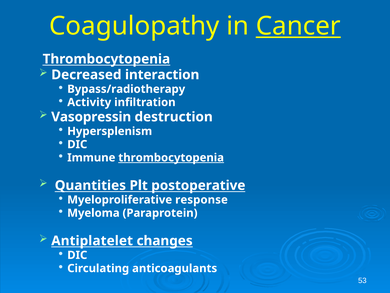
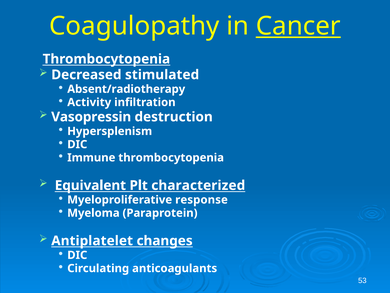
interaction: interaction -> stimulated (162, 75)
Bypass/radiotherapy: Bypass/radiotherapy -> Absent/radiotherapy (126, 89)
thrombocytopenia underline: present -> none (171, 157)
Quantities: Quantities -> Equivalent (90, 185)
postoperative: postoperative -> characterized (198, 185)
